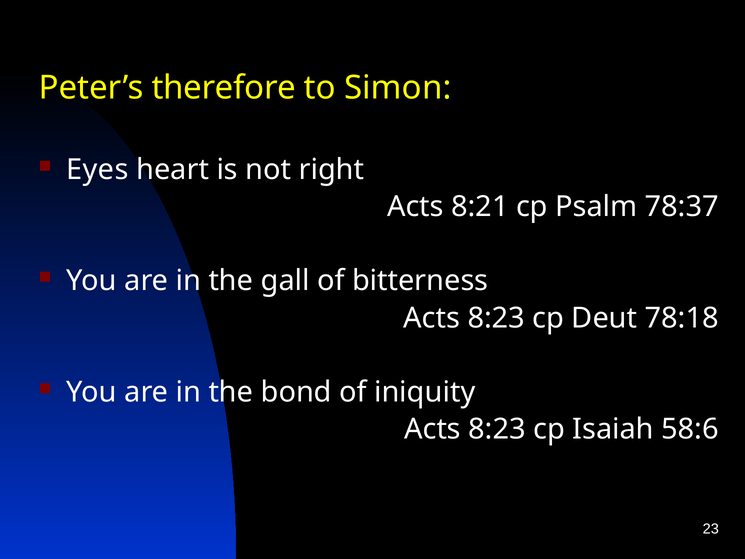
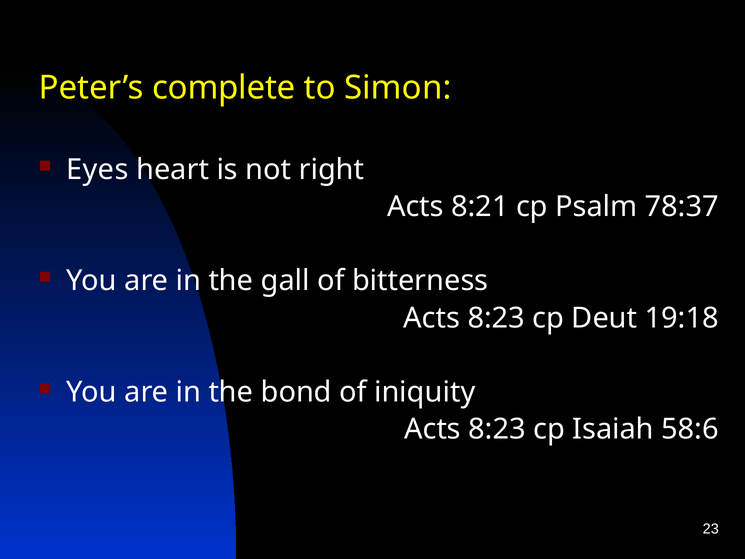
therefore: therefore -> complete (224, 88)
78:18: 78:18 -> 19:18 (682, 318)
